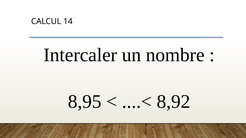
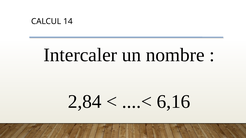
8,95: 8,95 -> 2,84 (85, 102)
8,92: 8,92 -> 6,16 (174, 102)
